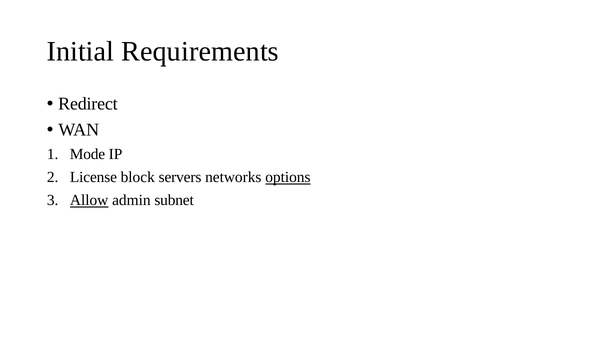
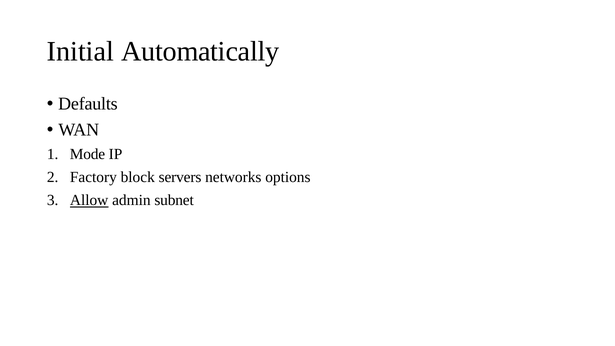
Requirements: Requirements -> Automatically (200, 52)
Redirect: Redirect -> Defaults (88, 104)
License: License -> Factory (93, 177)
options underline: present -> none (288, 177)
